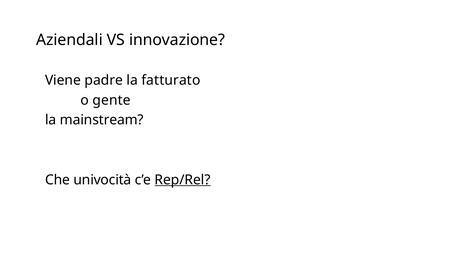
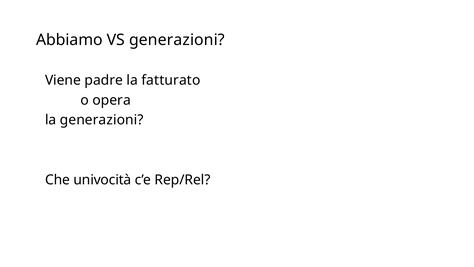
Aziendali: Aziendali -> Abbiamo (69, 40)
VS innovazione: innovazione -> generazioni (177, 40)
gente: gente -> opera (112, 100)
la mainstream: mainstream -> generazioni (102, 120)
Rep/Rel underline: present -> none (183, 180)
